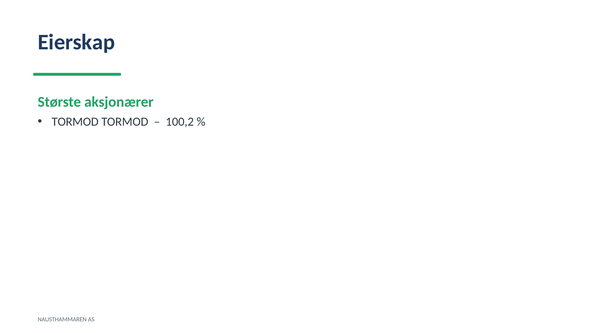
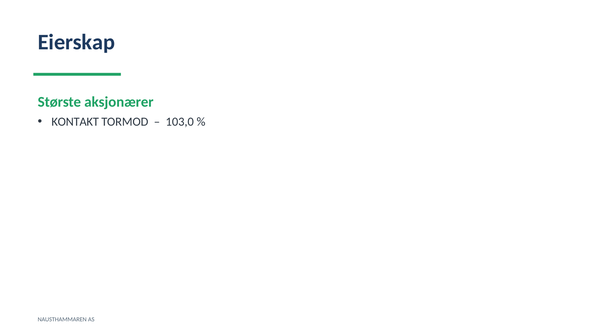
TORMOD: TORMOD -> KONTAKT (75, 122)
100,2: 100,2 -> 103,0 (180, 122)
